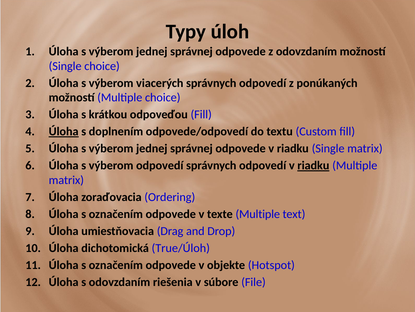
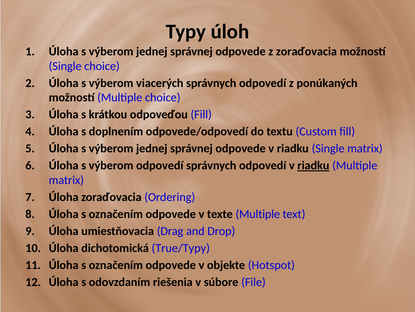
z odovzdaním: odovzdaním -> zoraďovacia (306, 51)
Úloha underline: present -> none (64, 131)
True/Úloh: True/Úloh -> True/Typy (181, 247)
